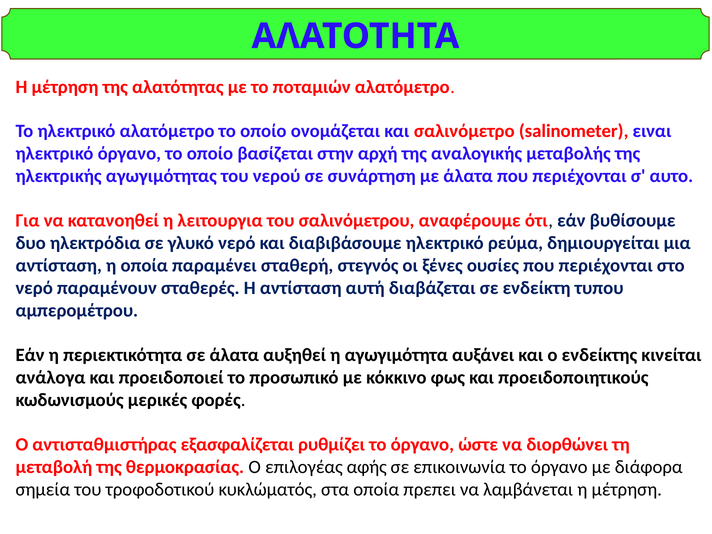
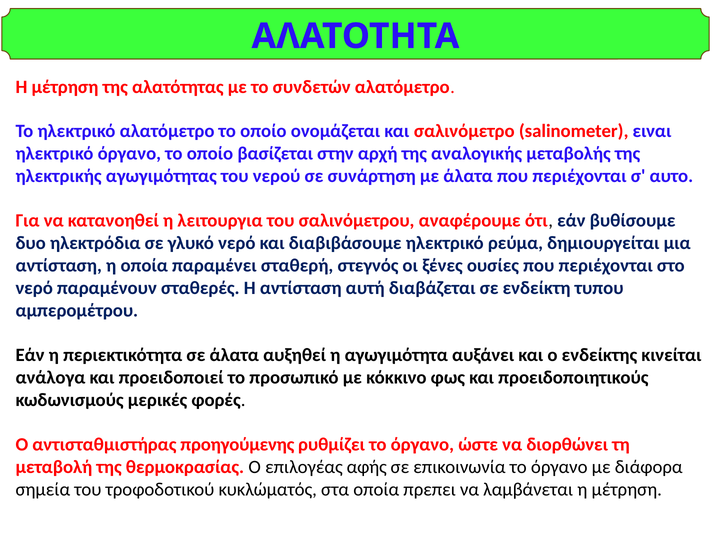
ποταμιών: ποταμιών -> συνδετών (312, 87)
εξασφαλίζεται: εξασφαλίζεται -> προηγούμενης (237, 444)
